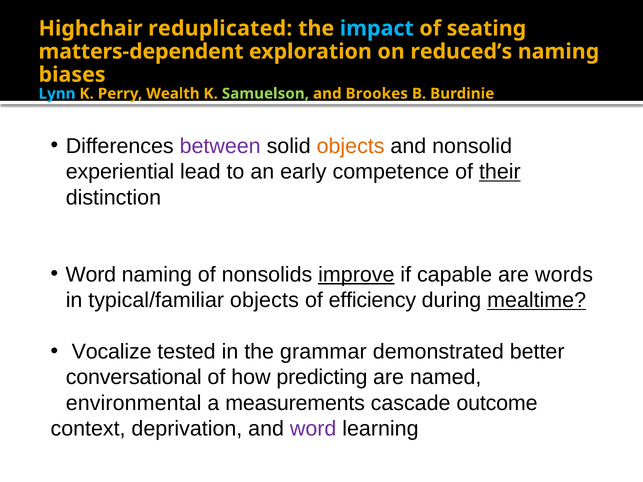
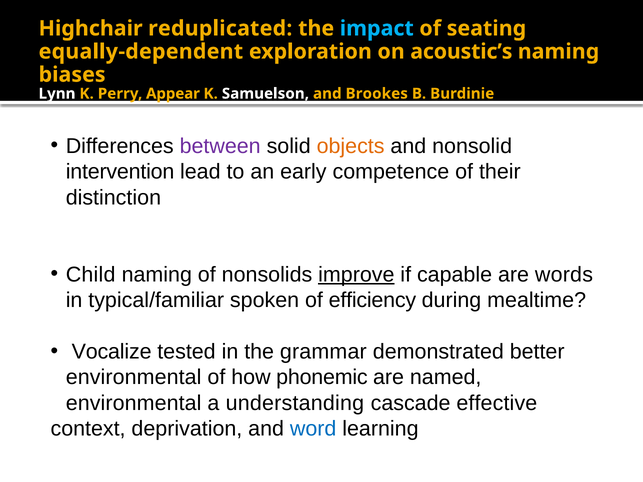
matters-dependent: matters-dependent -> equally-dependent (141, 52)
reduced’s: reduced’s -> acoustic’s (461, 52)
Lynn colour: light blue -> white (57, 94)
Wealth: Wealth -> Appear (173, 94)
Samuelson colour: light green -> white (265, 94)
experiential: experiential -> intervention (120, 172)
their underline: present -> none (500, 172)
Word: Word -> Child (91, 275)
typical/familiar objects: objects -> spoken (265, 300)
mealtime underline: present -> none (537, 300)
conversational: conversational -> environmental (134, 378)
predicting: predicting -> phonemic (322, 378)
measurements: measurements -> understanding (295, 403)
outcome: outcome -> effective (497, 403)
word colour: purple -> blue (313, 429)
